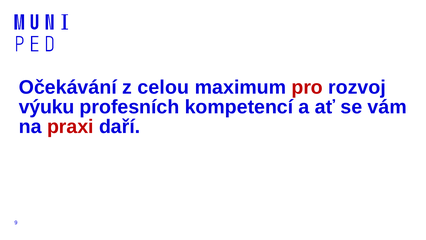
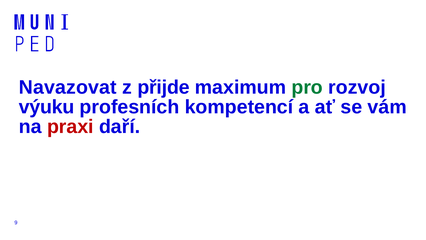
Očekávání: Očekávání -> Navazovat (68, 87)
celou: celou -> přijde (164, 87)
pro colour: red -> green (307, 87)
